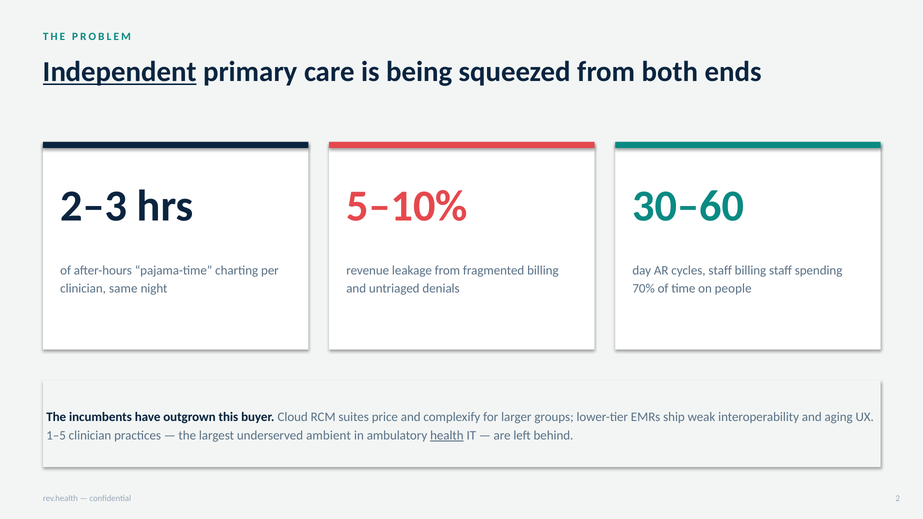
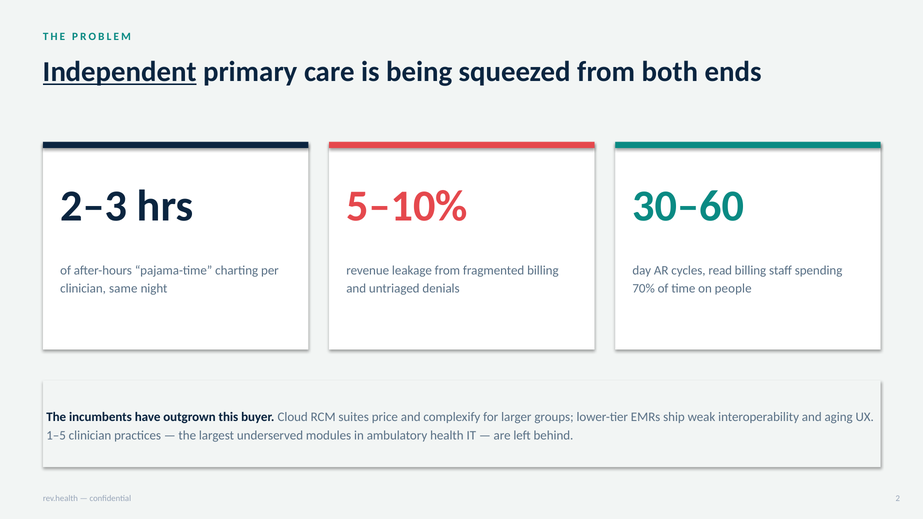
cycles staff: staff -> read (720, 271)
ambient: ambient -> modules (329, 435)
health underline: present -> none (447, 435)
